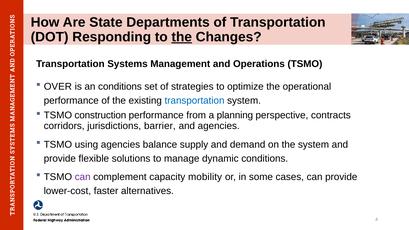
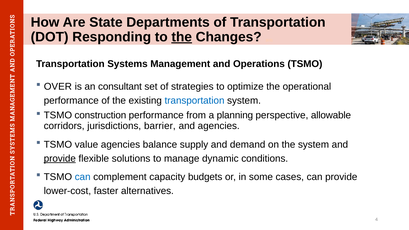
an conditions: conditions -> consultant (120, 87)
contracts: contracts -> allowable (331, 115)
using: using -> value (86, 145)
provide underline: none -> present (60, 159)
can colour: purple -> blue (83, 177)
mobility: mobility -> budgets (205, 177)
